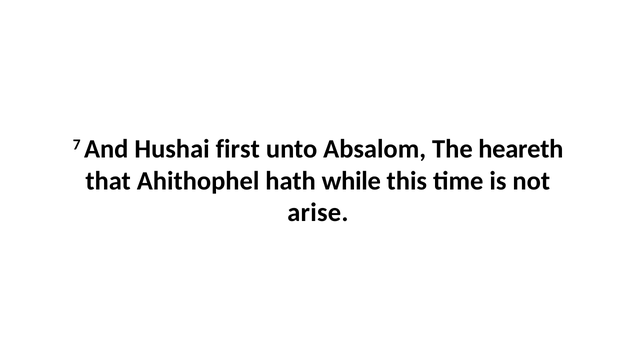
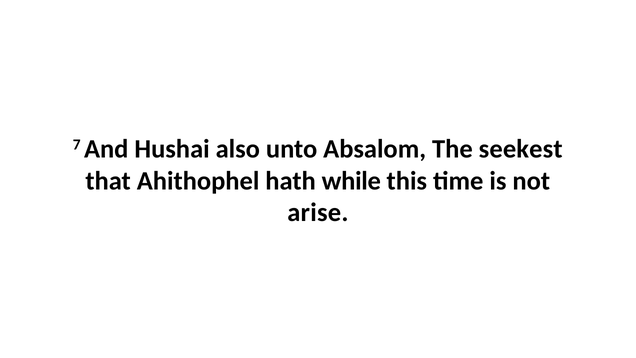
first: first -> also (238, 149)
heareth: heareth -> seekest (521, 149)
